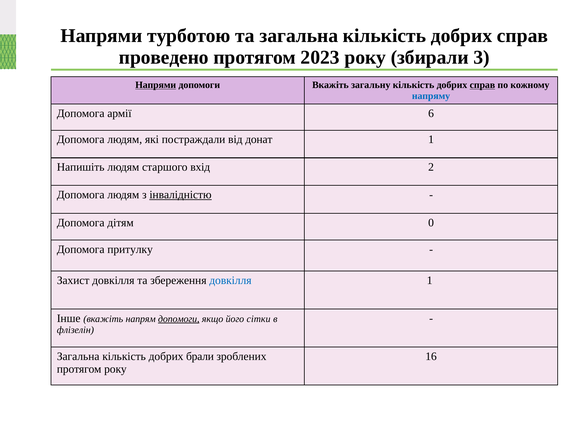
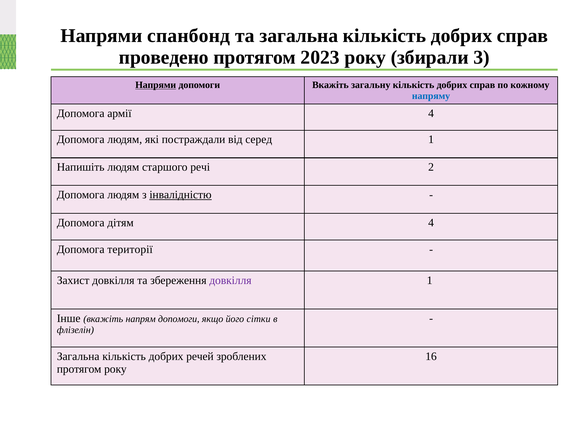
турботою: турботою -> спанбонд (189, 36)
справ underline: present -> none (482, 85)
армії 6: 6 -> 4 (431, 113)
донат: донат -> серед (259, 139)
вхід: вхід -> речі (200, 167)
дітям 0: 0 -> 4 (431, 223)
притулку: притулку -> території (130, 249)
довкілля colour: blue -> purple (230, 280)
допомоги underline: present -> none (179, 319)
брали: брали -> речей (200, 356)
